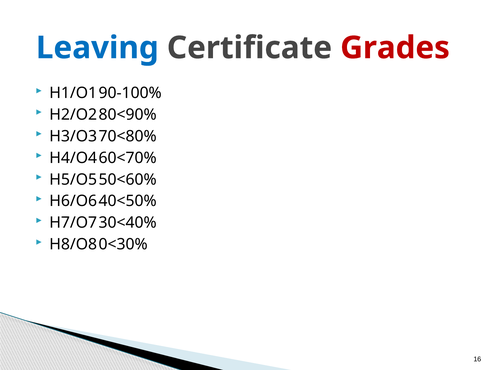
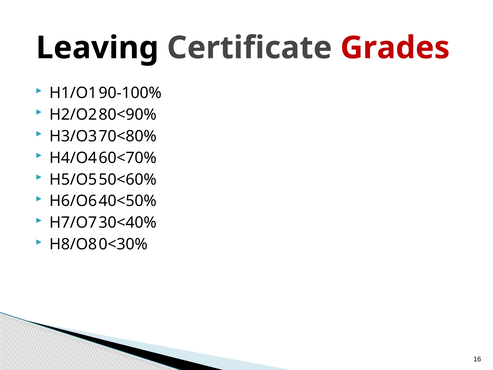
Leaving colour: blue -> black (97, 48)
